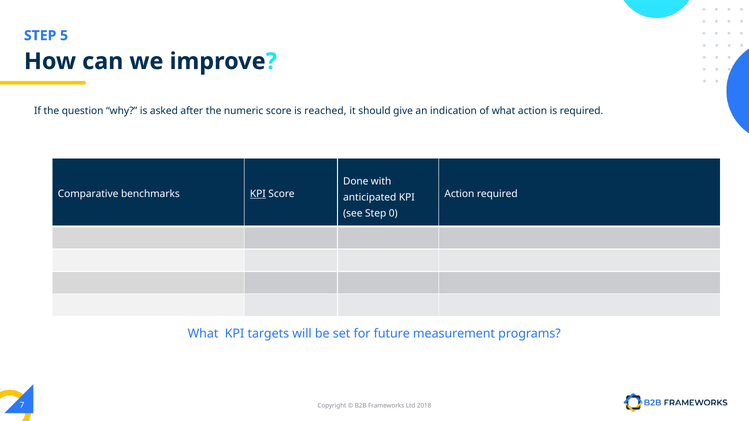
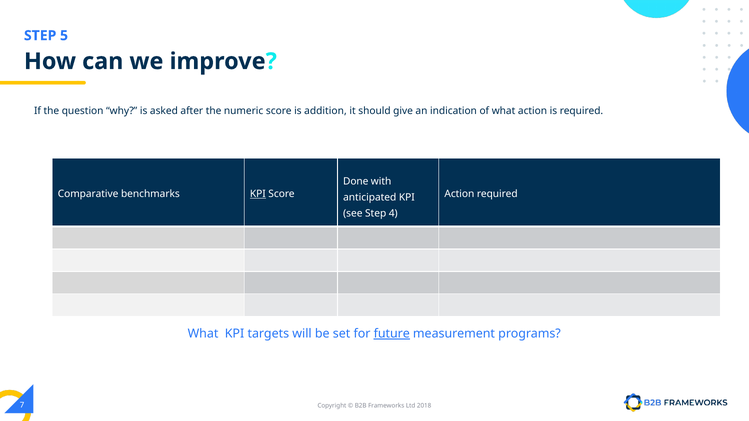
reached: reached -> addition (325, 111)
0: 0 -> 4 (393, 213)
future underline: none -> present (392, 334)
